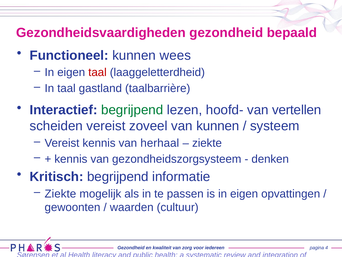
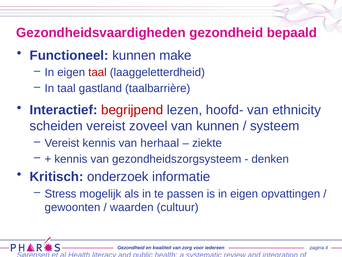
wees: wees -> make (175, 55)
begrijpend colour: green -> red (132, 110)
vertellen: vertellen -> ethnicity (297, 110)
Kritisch begrijpend: begrijpend -> onderzoek (118, 176)
Ziekte: Ziekte -> Stress (61, 193)
